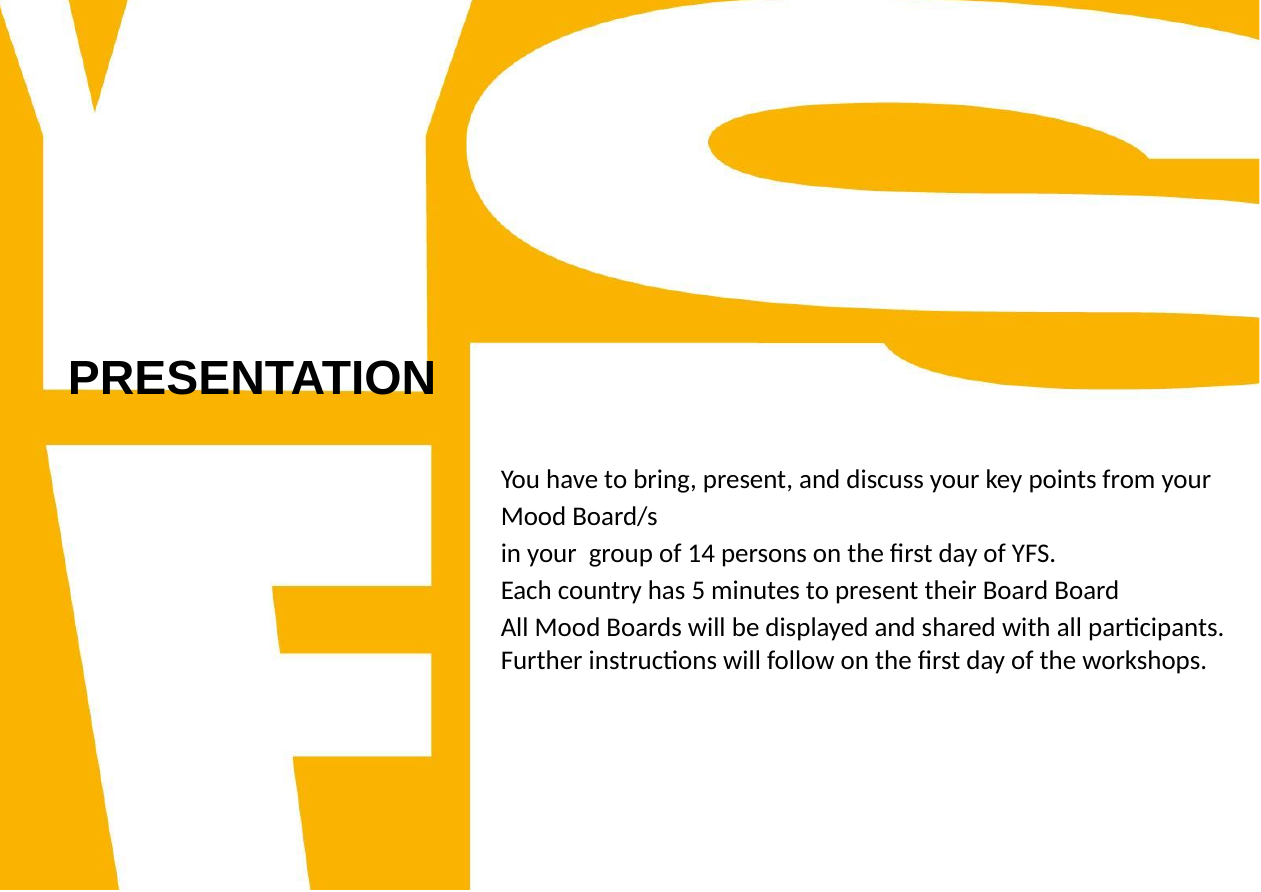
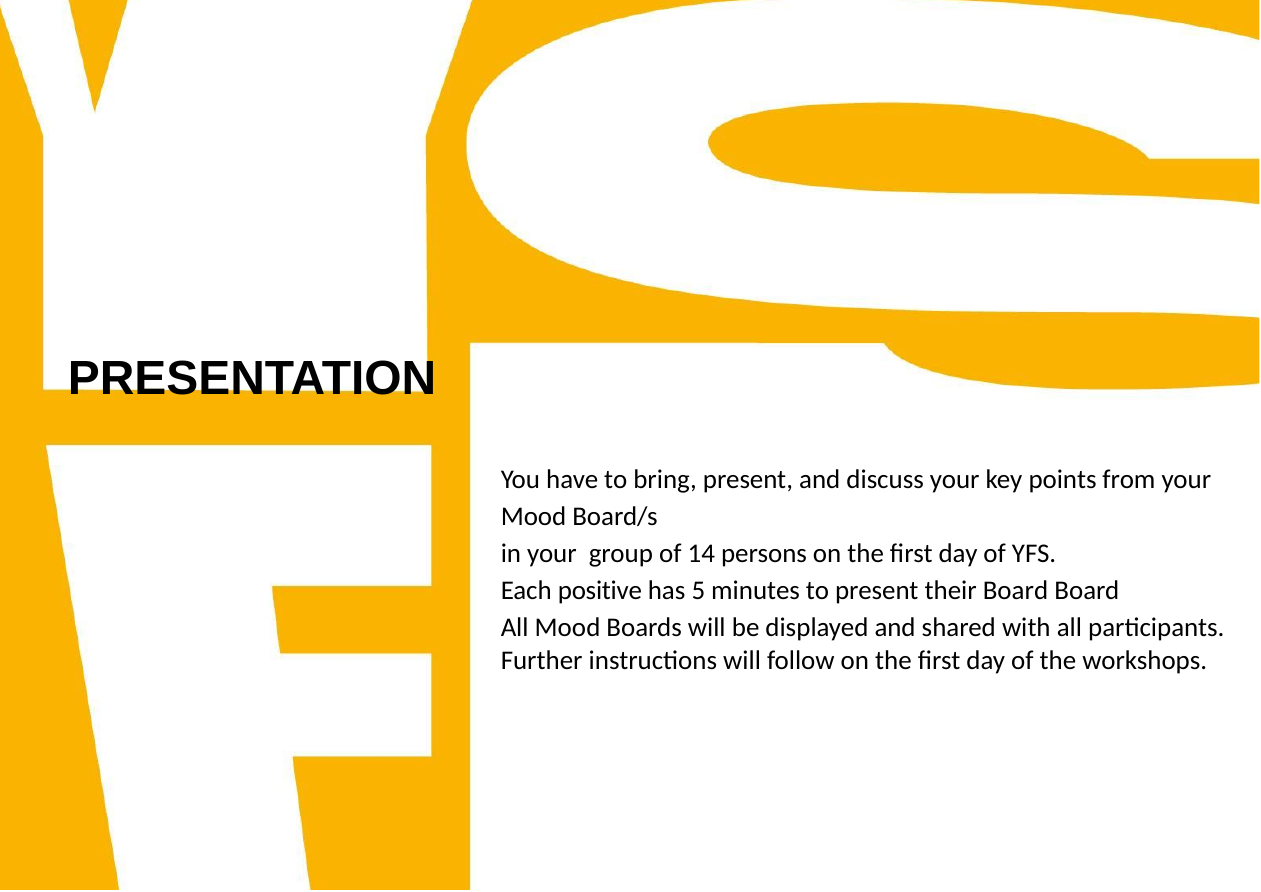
country: country -> positive (600, 591)
